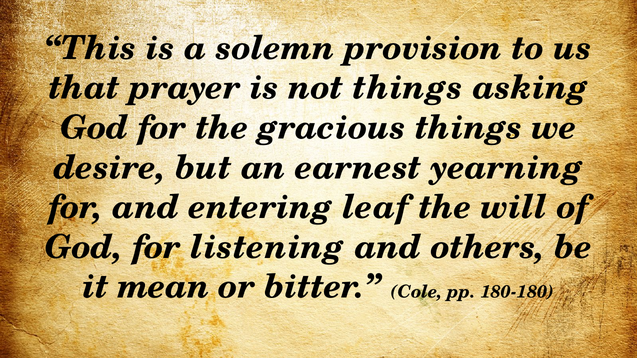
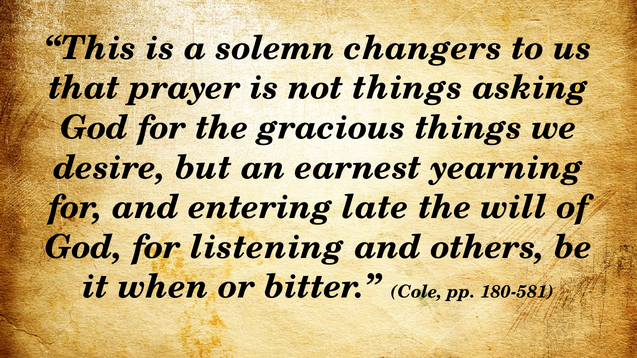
provision: provision -> changers (423, 48)
leaf: leaf -> late (375, 208)
mean: mean -> when (163, 287)
180-180: 180-180 -> 180-581 (518, 292)
